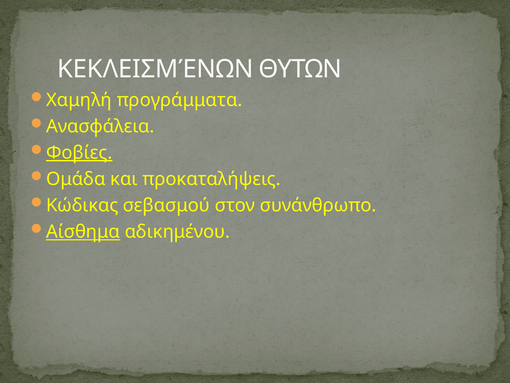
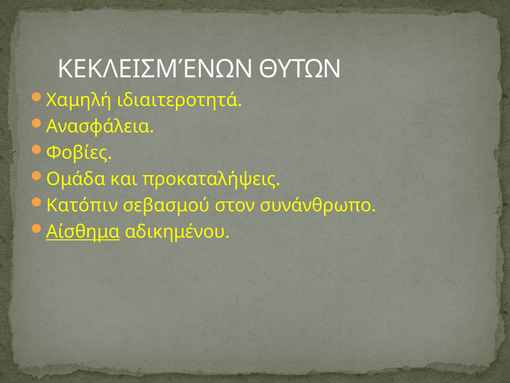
προγράμματα: προγράμματα -> ιδιαιτεροτητά (180, 100)
Φοβίες underline: present -> none (79, 153)
Κώδικας: Κώδικας -> Κατόπιν (82, 205)
